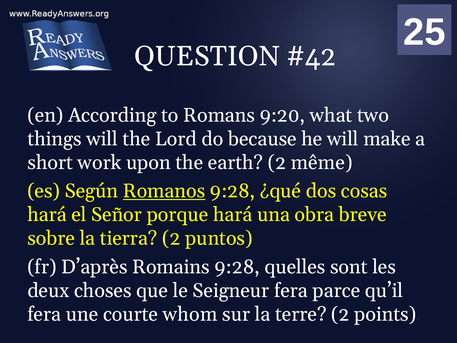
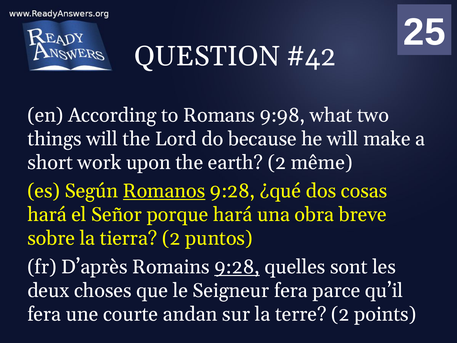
9:20: 9:20 -> 9:98 (282, 115)
9:28 underline: none -> present (237, 267)
whom: whom -> andan (190, 314)
